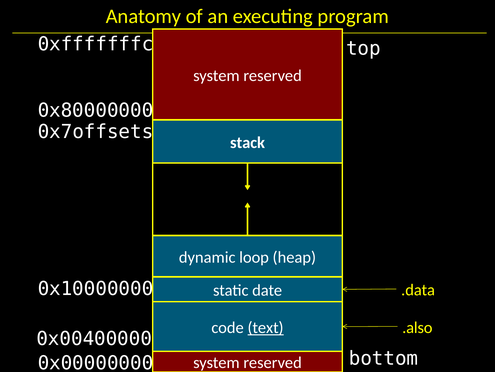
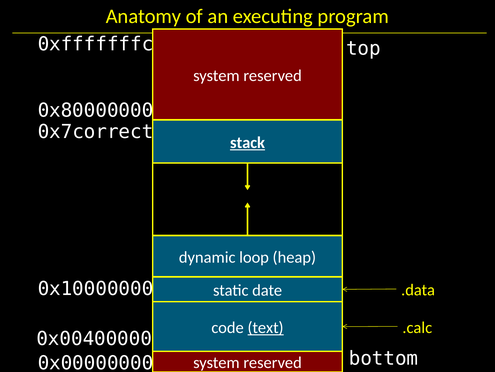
0x7offsets: 0x7offsets -> 0x7correct (95, 131)
stack underline: none -> present (247, 142)
.also: .also -> .calc (417, 327)
